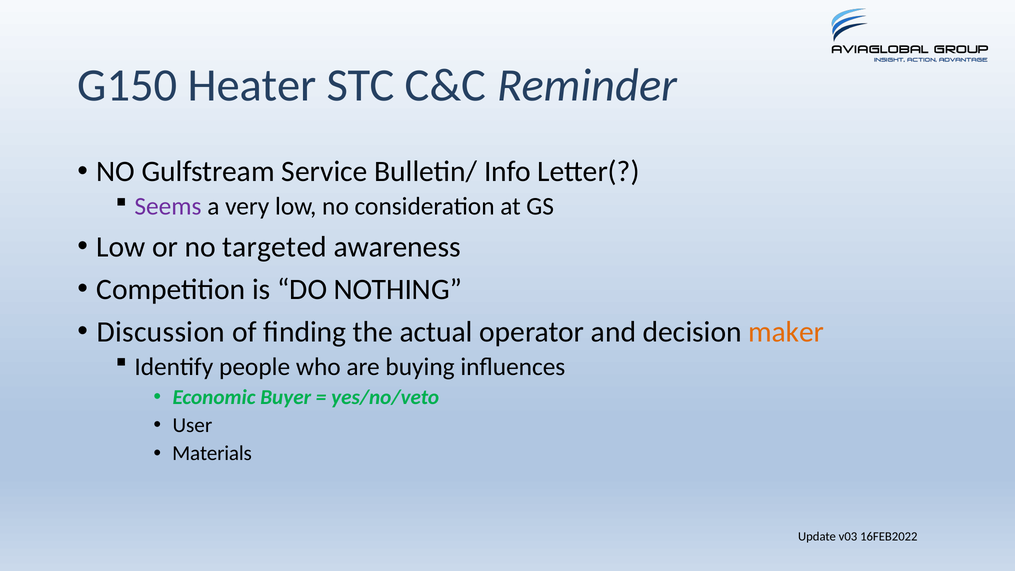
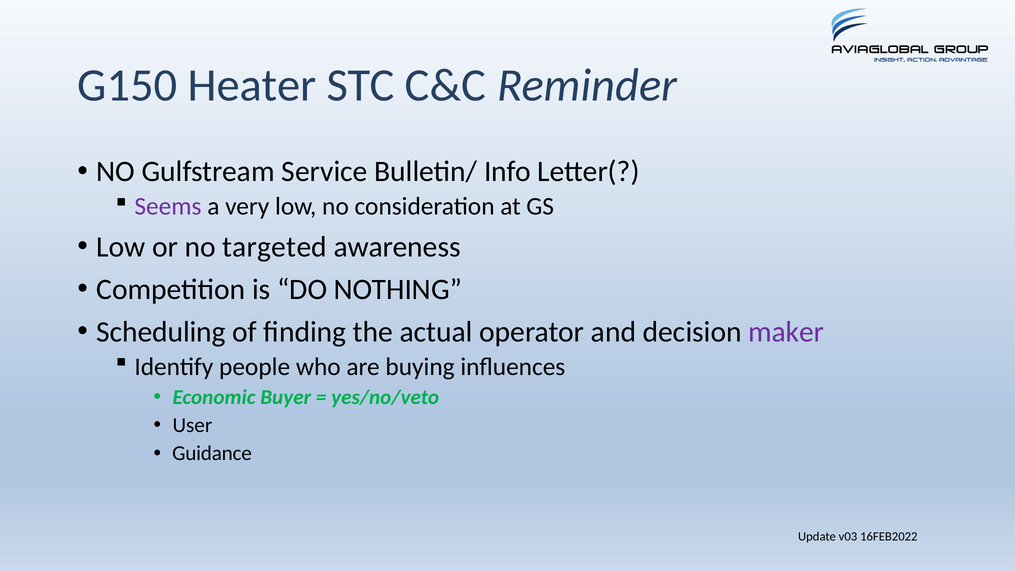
Discussion: Discussion -> Scheduling (161, 332)
maker colour: orange -> purple (786, 332)
Materials: Materials -> Guidance (212, 453)
